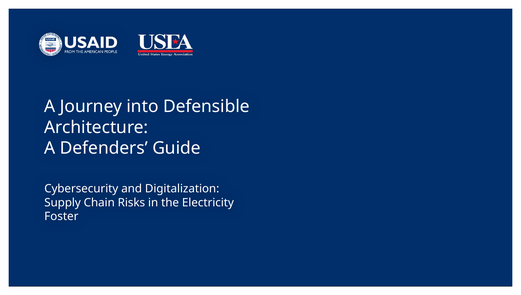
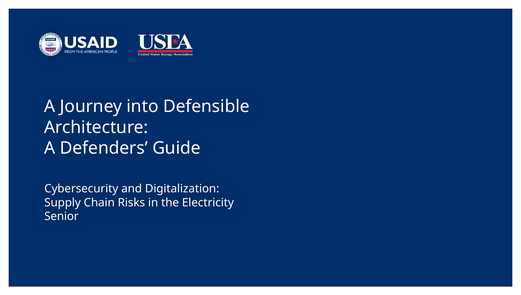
Foster: Foster -> Senior (61, 217)
